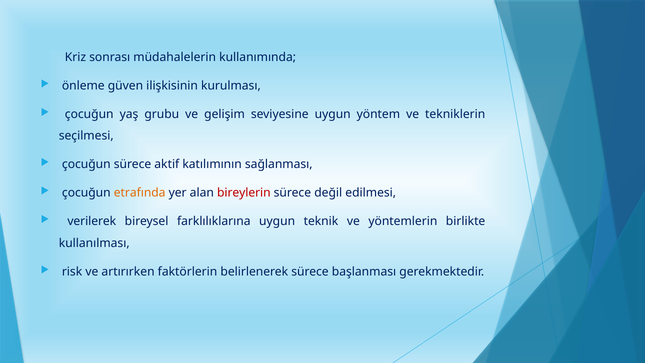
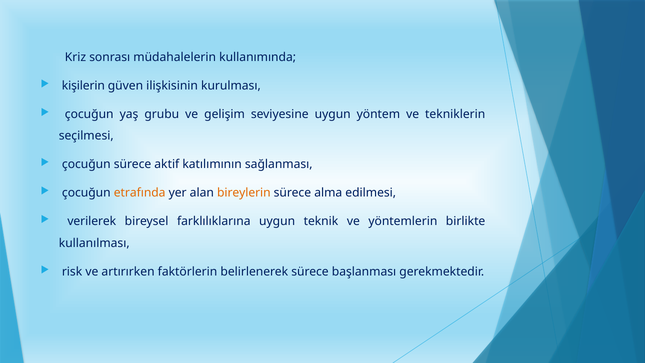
önleme: önleme -> kişilerin (83, 86)
bireylerin colour: red -> orange (244, 193)
değil: değil -> alma (328, 193)
